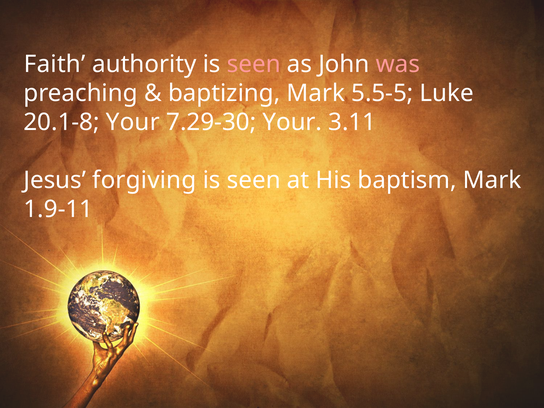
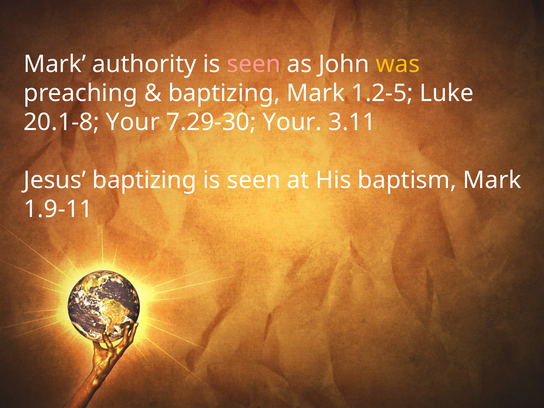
Faith: Faith -> Mark (55, 64)
was colour: pink -> yellow (398, 64)
5.5-5: 5.5-5 -> 1.2-5 (382, 93)
Jesus forgiving: forgiving -> baptizing (144, 180)
